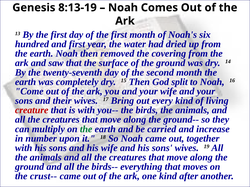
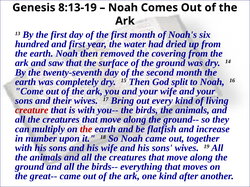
the colour: green -> red (86, 129)
carried: carried -> flatfish (162, 129)
crust--: crust-- -> great-- (43, 177)
